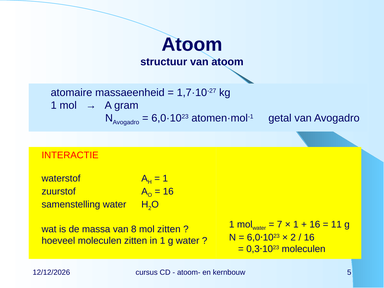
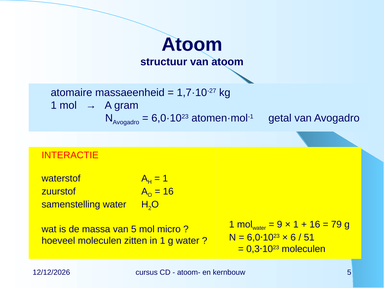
7: 7 -> 9 (280, 224)
11: 11 -> 79 (336, 224)
van 8: 8 -> 5 (134, 229)
mol zitten: zitten -> micro (169, 229)
2: 2 -> 6 (293, 238)
16: 16 -> 51 (309, 238)
